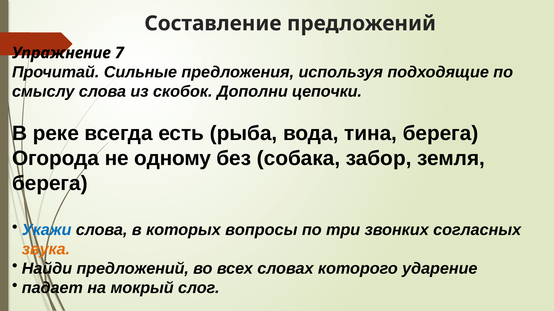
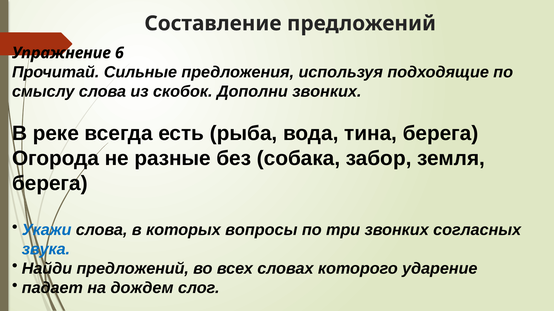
7: 7 -> 6 (119, 53)
Дополни цепочки: цепочки -> звонких (327, 92)
одному: одному -> разные (173, 159)
звука colour: orange -> blue (46, 250)
мокрый: мокрый -> дождем (142, 289)
